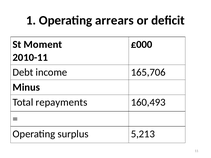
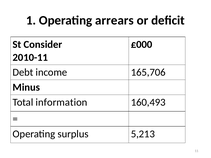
Moment: Moment -> Consider (43, 45)
repayments: repayments -> information (62, 102)
